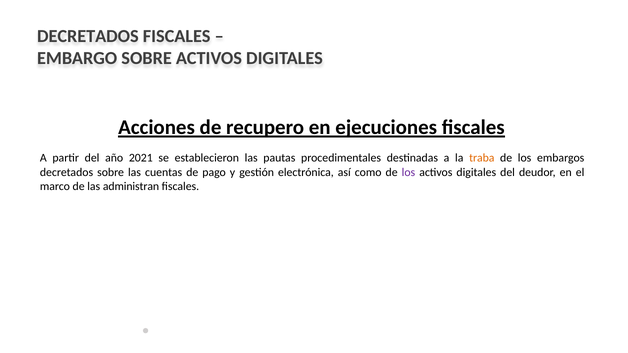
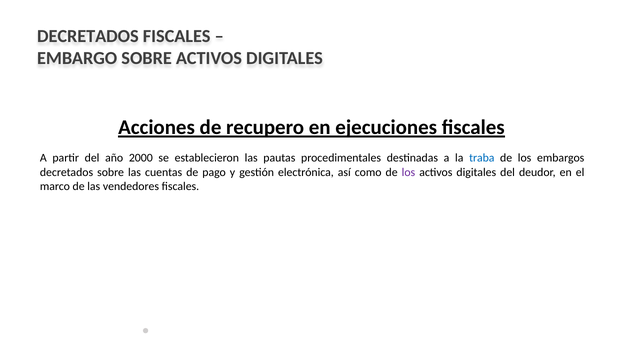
2021: 2021 -> 2000 (141, 158)
traba colour: orange -> blue (482, 158)
administran: administran -> vendedores (131, 186)
